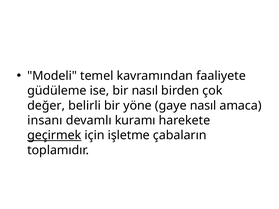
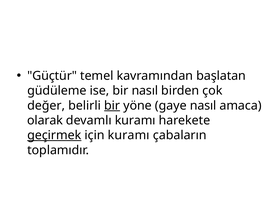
Modeli: Modeli -> Güçtür (52, 76)
faaliyete: faaliyete -> başlatan (221, 76)
bir underline: none -> present (112, 106)
insanı: insanı -> olarak (45, 121)
için işletme: işletme -> kuramı (129, 135)
